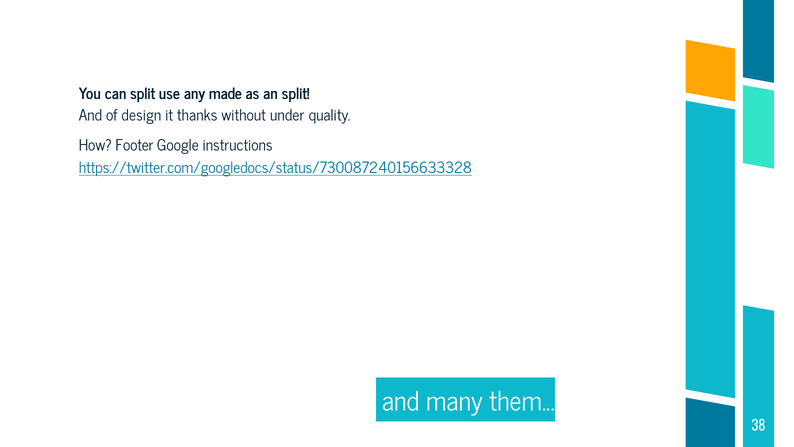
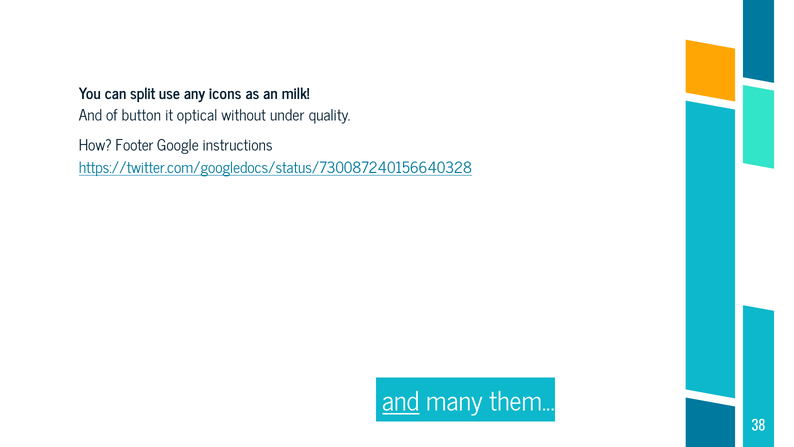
made: made -> icons (225, 94)
an split: split -> milk (296, 94)
design: design -> button (141, 115)
thanks: thanks -> optical (197, 115)
https://twitter.com/googledocs/status/730087240156633328: https://twitter.com/googledocs/status/730087240156633328 -> https://twitter.com/googledocs/status/730087240156640328 (275, 168)
and underline: none -> present (401, 402)
